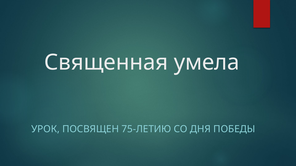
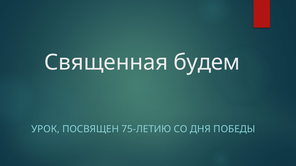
умела: умела -> будем (207, 63)
